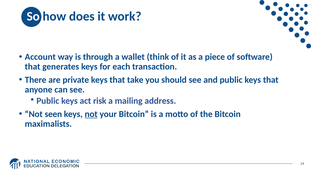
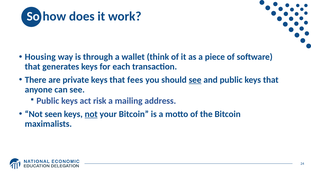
Account: Account -> Housing (40, 57)
take: take -> fees (135, 80)
see underline: none -> present (195, 80)
